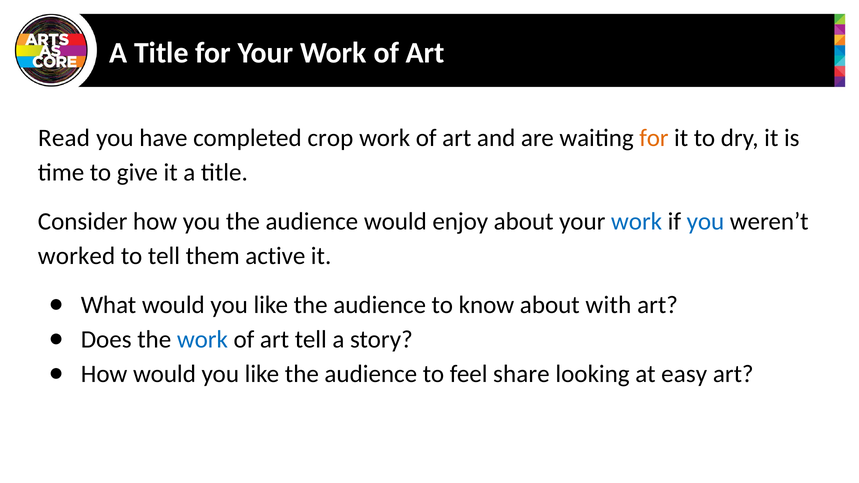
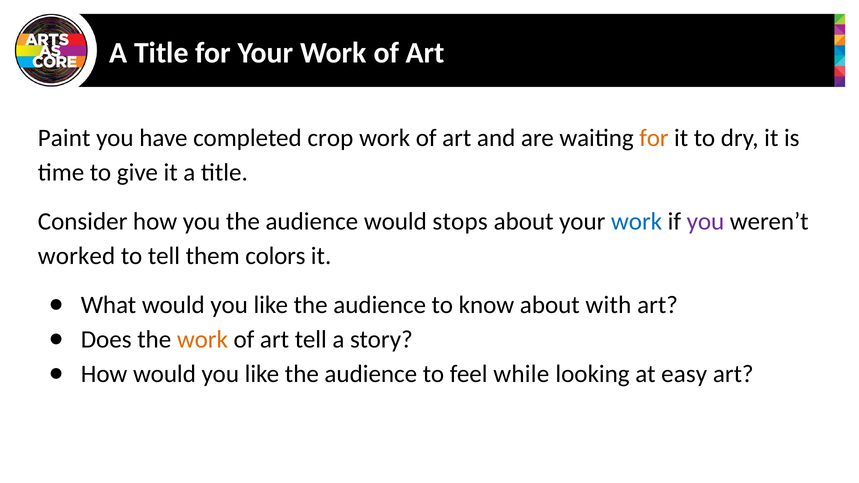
Read: Read -> Paint (64, 138)
enjoy: enjoy -> stops (460, 222)
you colour: blue -> purple (705, 222)
active: active -> colors (275, 256)
work colour: blue -> orange (202, 340)
share: share -> while (521, 374)
